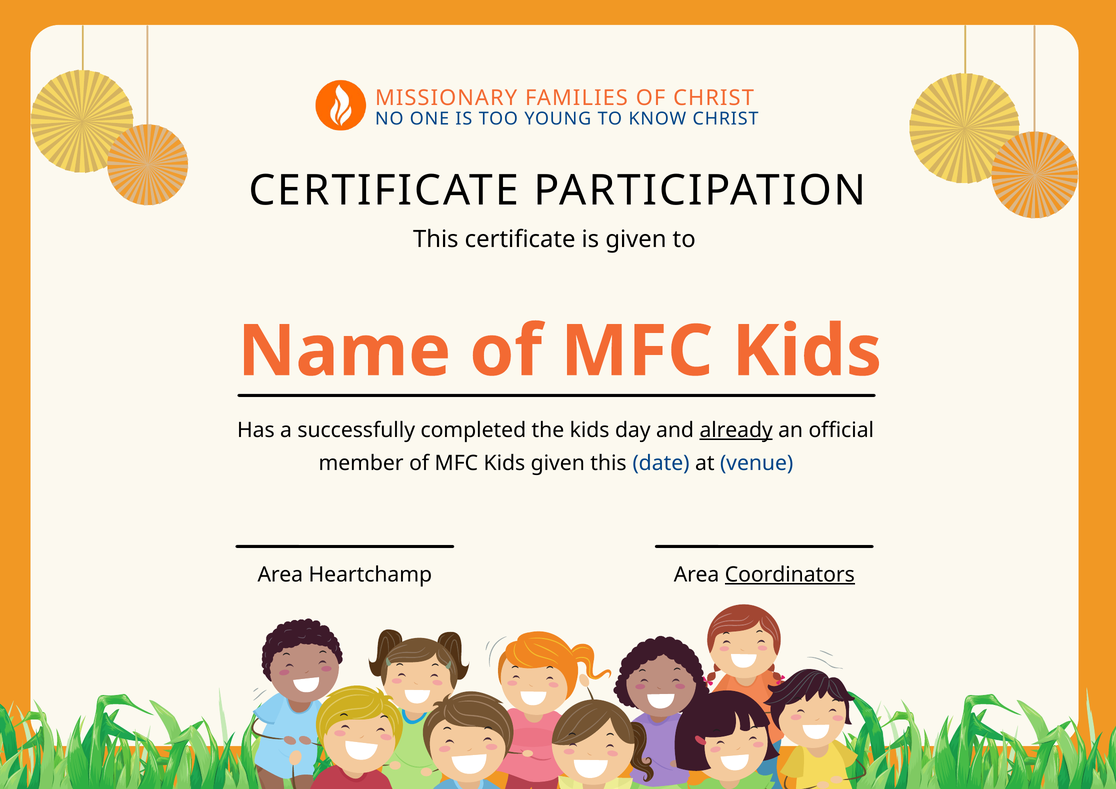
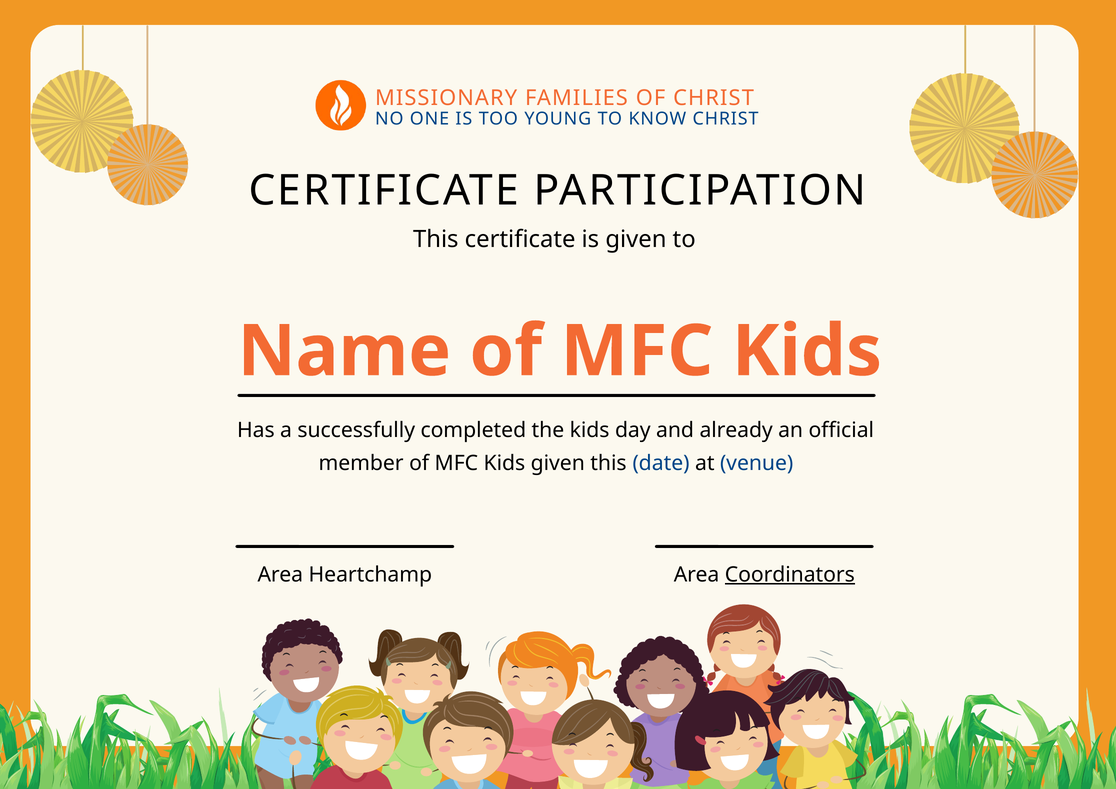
already underline: present -> none (736, 430)
